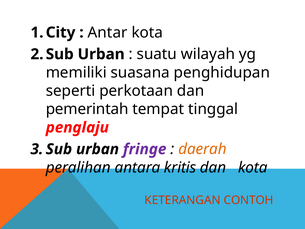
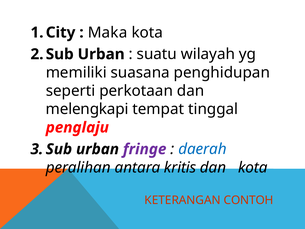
Antar: Antar -> Maka (108, 32)
pemerintah: pemerintah -> melengkapi (87, 109)
daerah colour: orange -> blue (202, 149)
